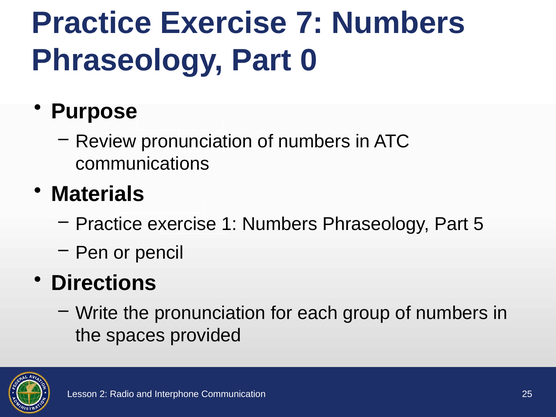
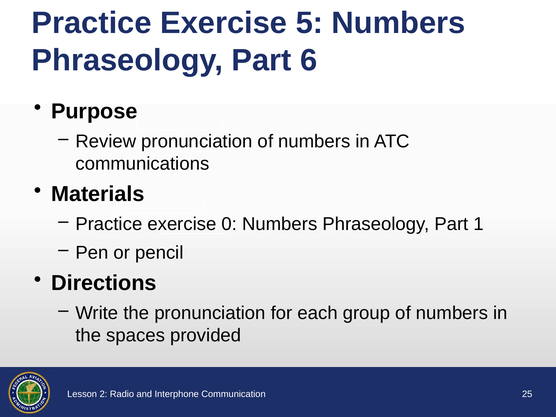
7: 7 -> 5 (309, 23)
0: 0 -> 6 (309, 60)
1: 1 -> 0 (229, 224)
5: 5 -> 1 (479, 224)
